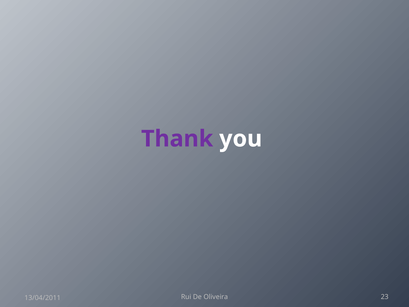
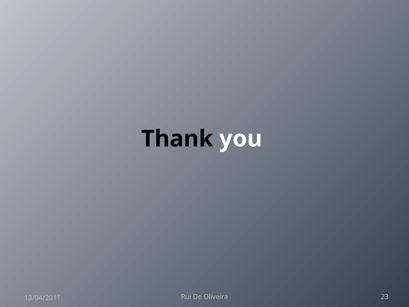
Thank colour: purple -> black (177, 139)
